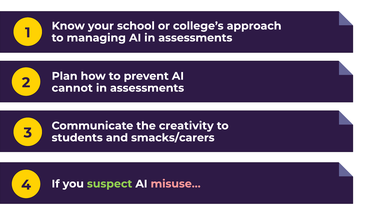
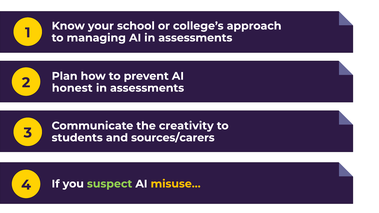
cannot: cannot -> honest (72, 88)
smacks/carers: smacks/carers -> sources/carers (173, 138)
misuse… colour: pink -> yellow (176, 184)
